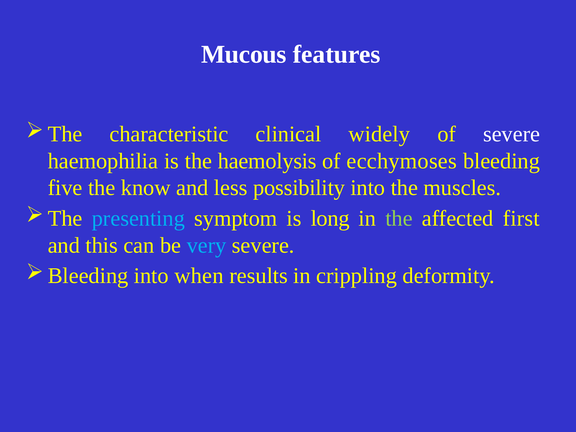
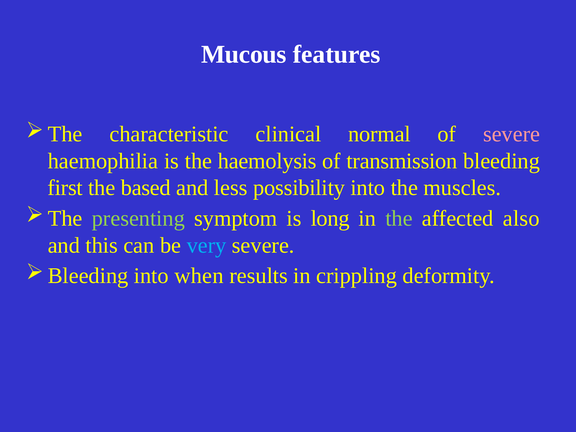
widely: widely -> normal (379, 134)
severe colour: white -> pink (512, 134)
ecchymoses: ecchymoses -> transmission (402, 161)
five: five -> first (65, 188)
know: know -> based (146, 188)
presenting colour: light blue -> light green (138, 218)
first: first -> also (521, 218)
